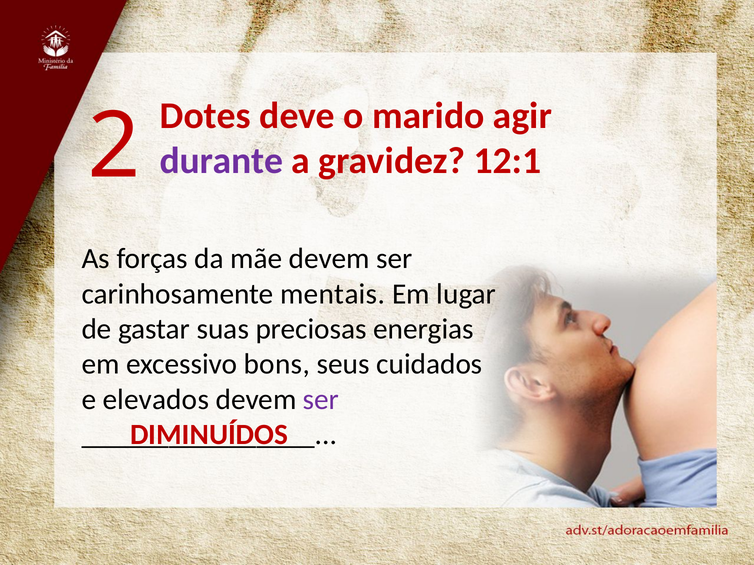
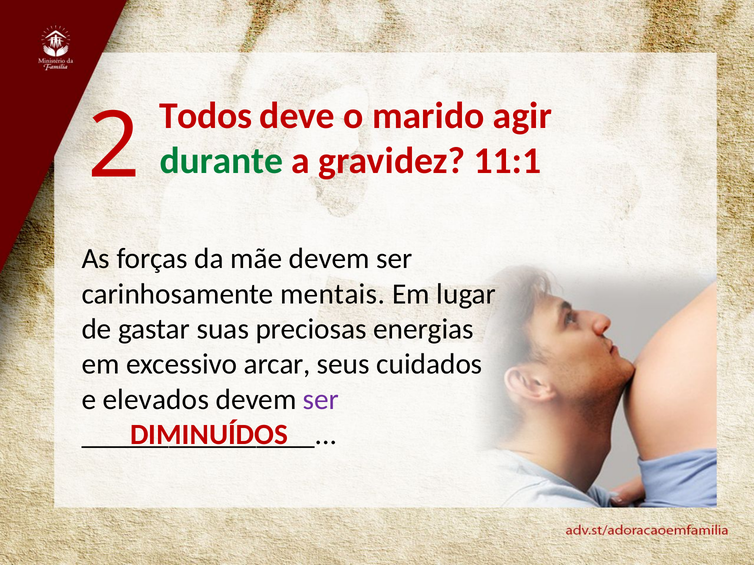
Dotes: Dotes -> Todos (206, 116)
durante colour: purple -> green (222, 161)
12:1: 12:1 -> 11:1 (508, 161)
bons: bons -> arcar (277, 365)
